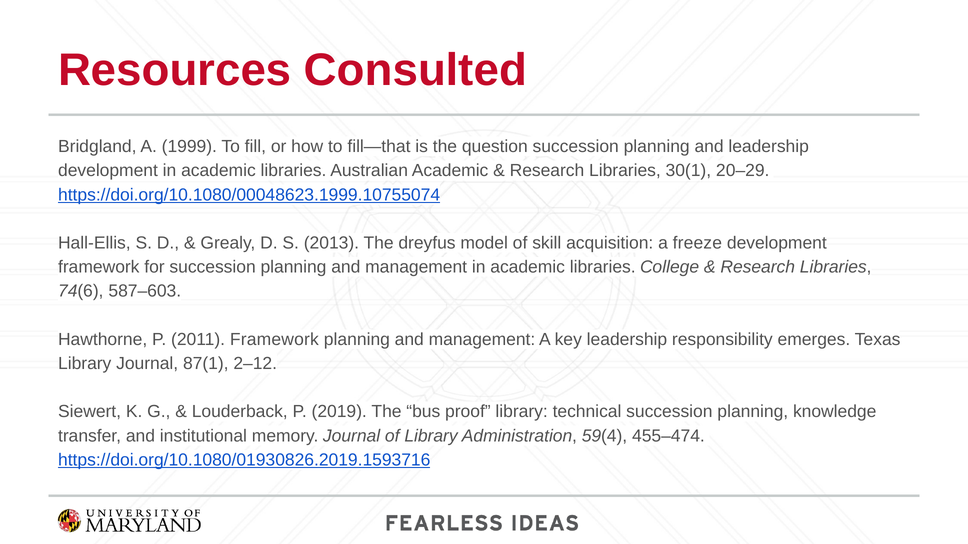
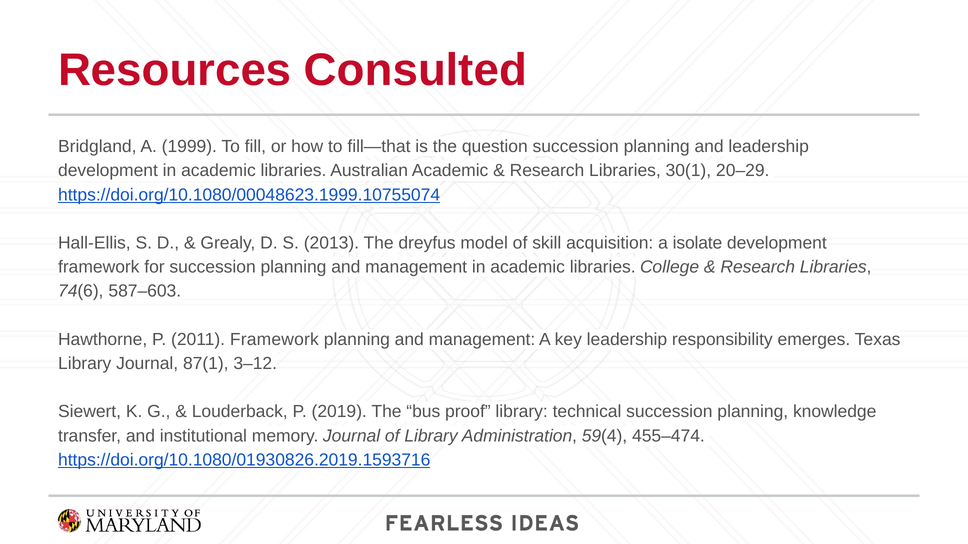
freeze: freeze -> isolate (697, 243)
2–12: 2–12 -> 3–12 (255, 364)
